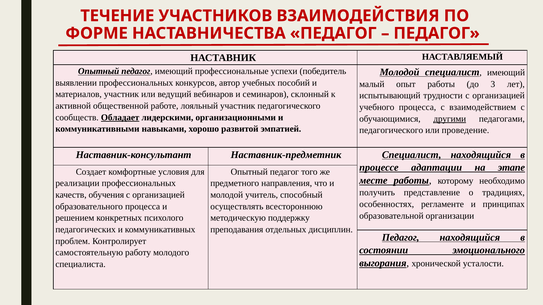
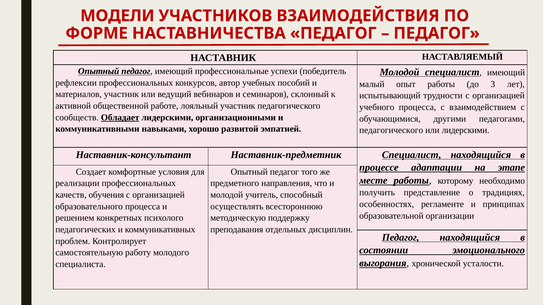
ТЕЧЕНИЕ: ТЕЧЕНИЕ -> МОДЕЛИ (117, 16)
выявлении: выявлении -> рефлексии (76, 83)
другими underline: present -> none (450, 119)
или проведение: проведение -> лидерскими (466, 130)
